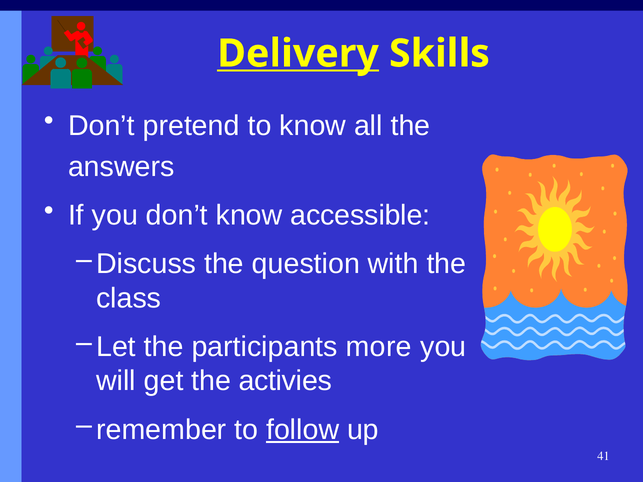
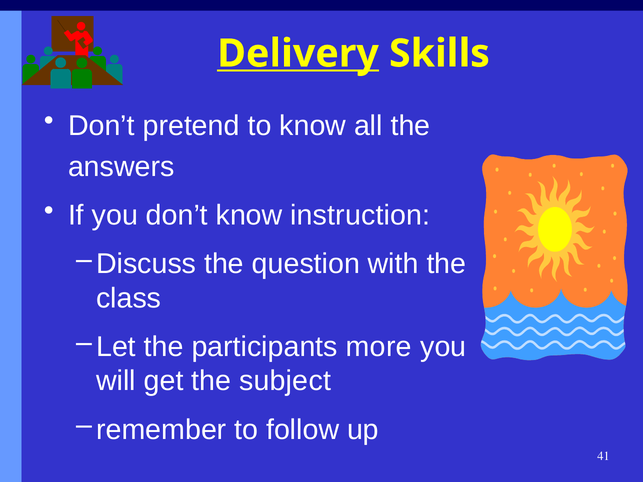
accessible: accessible -> instruction (360, 215)
activies: activies -> subject (285, 381)
follow underline: present -> none (303, 430)
